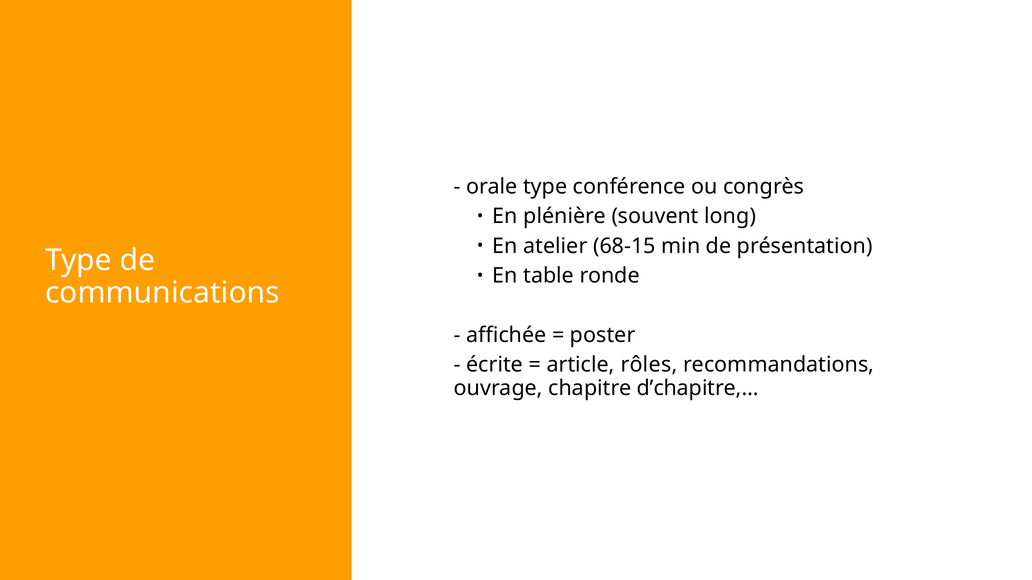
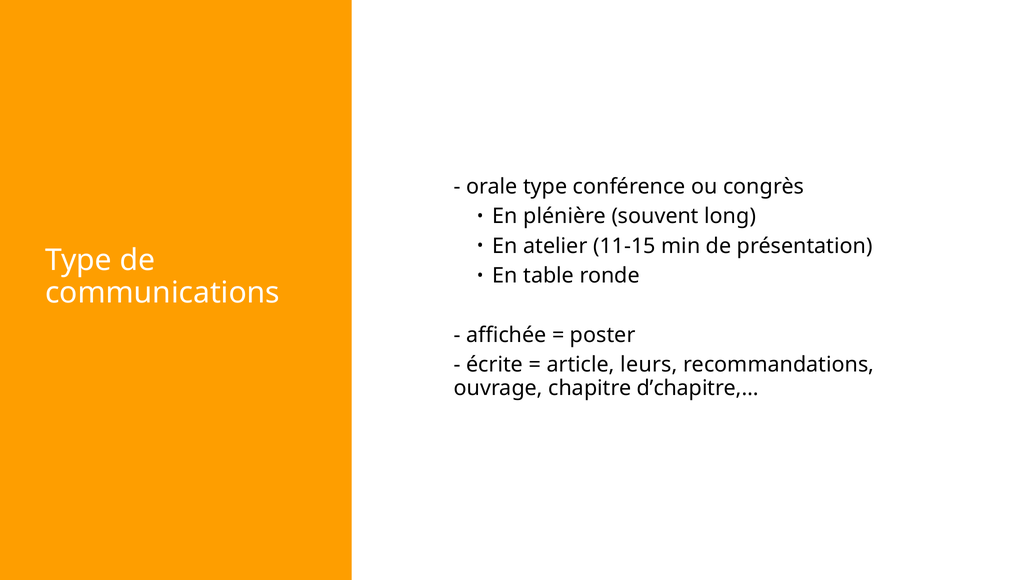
68-15: 68-15 -> 11-15 (624, 246)
rôles: rôles -> leurs (649, 365)
